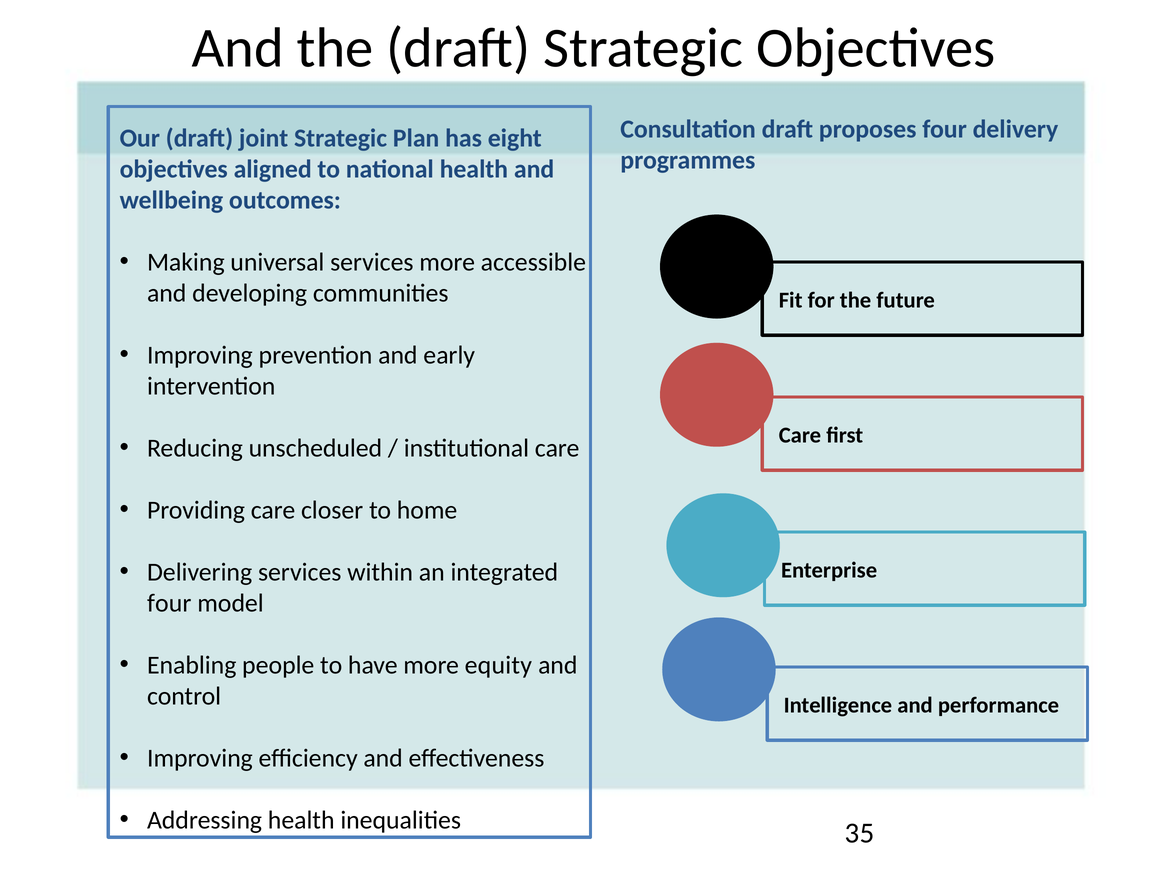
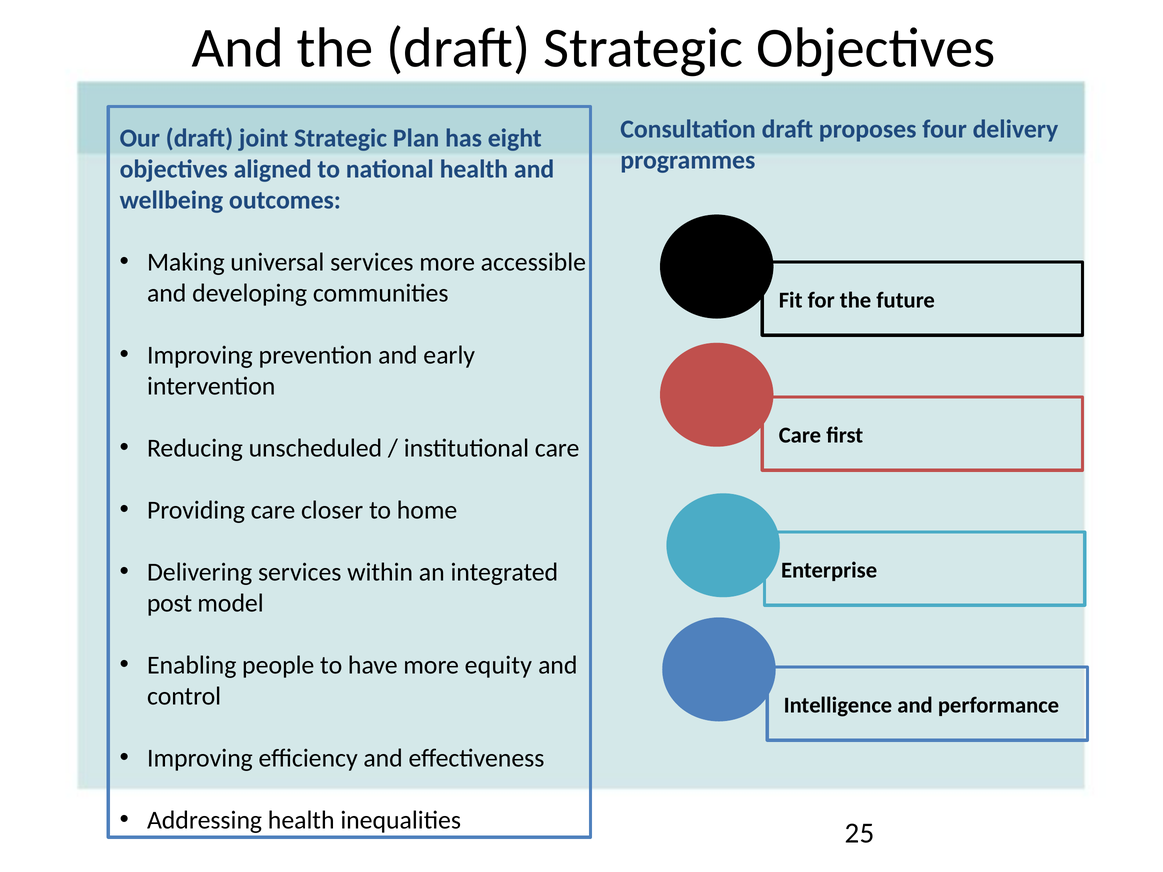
four: four -> post (169, 603)
35: 35 -> 25 (860, 834)
